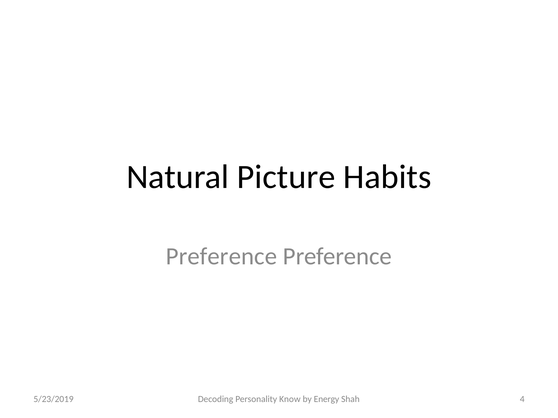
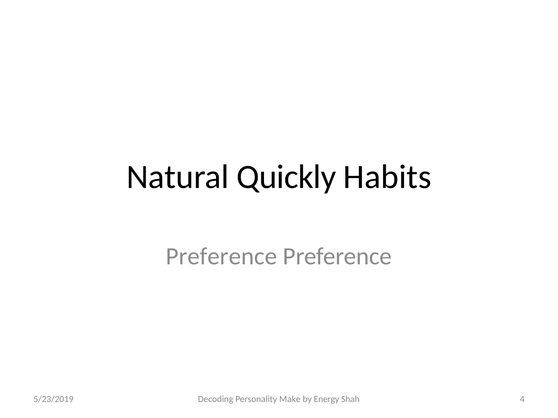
Picture: Picture -> Quickly (286, 177)
Know: Know -> Make (290, 400)
